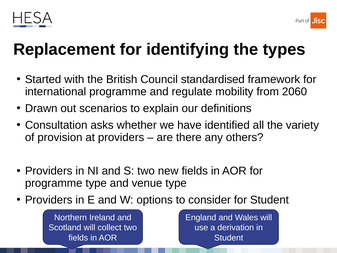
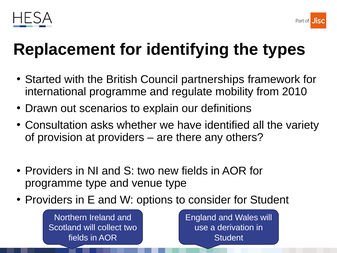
standardised: standardised -> partnerships (213, 79)
2060: 2060 -> 2010 (295, 91)
